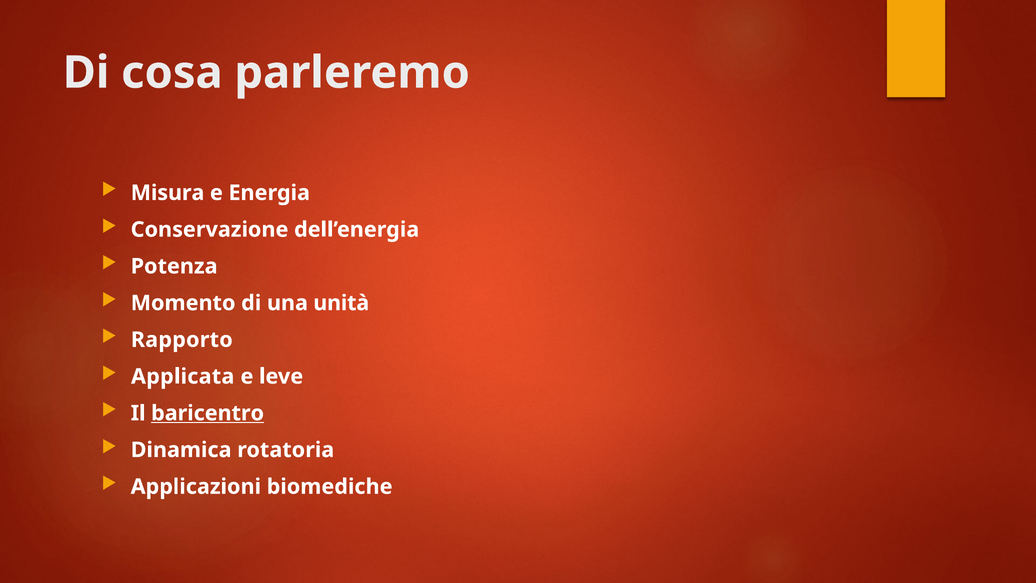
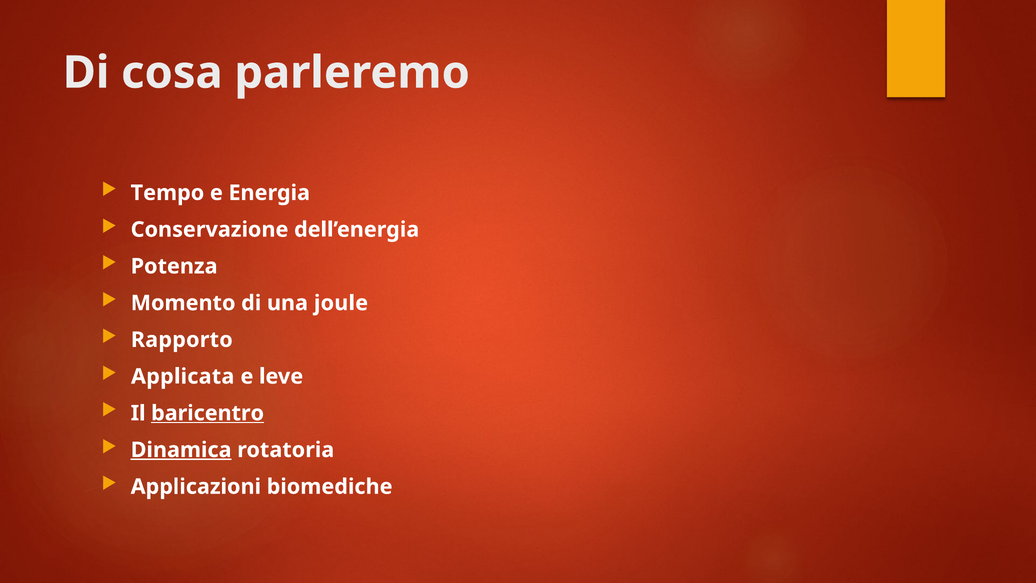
Misura: Misura -> Tempo (167, 193)
unità: unità -> joule (341, 303)
Dinamica underline: none -> present (181, 450)
